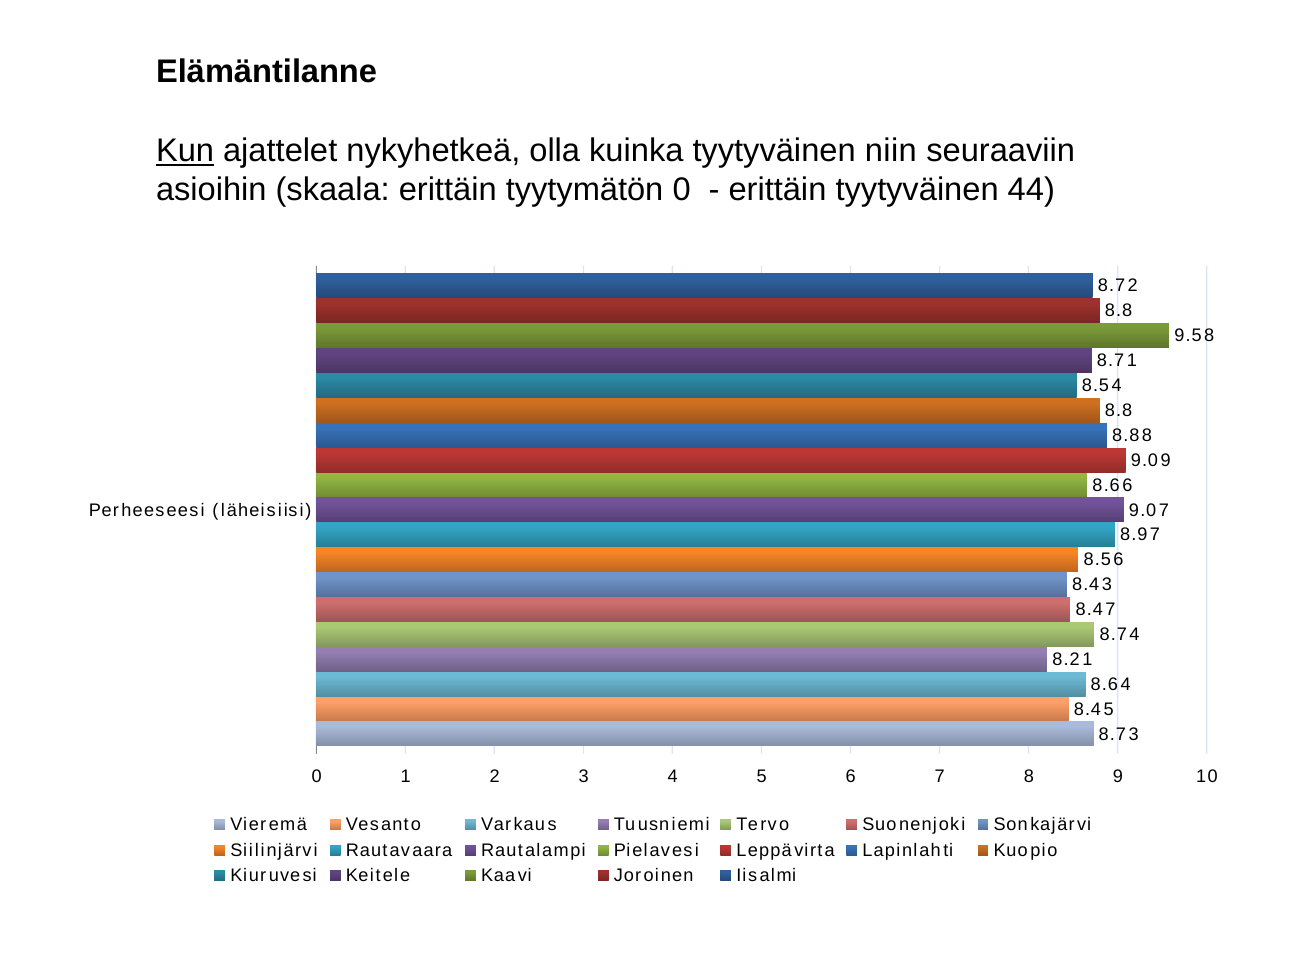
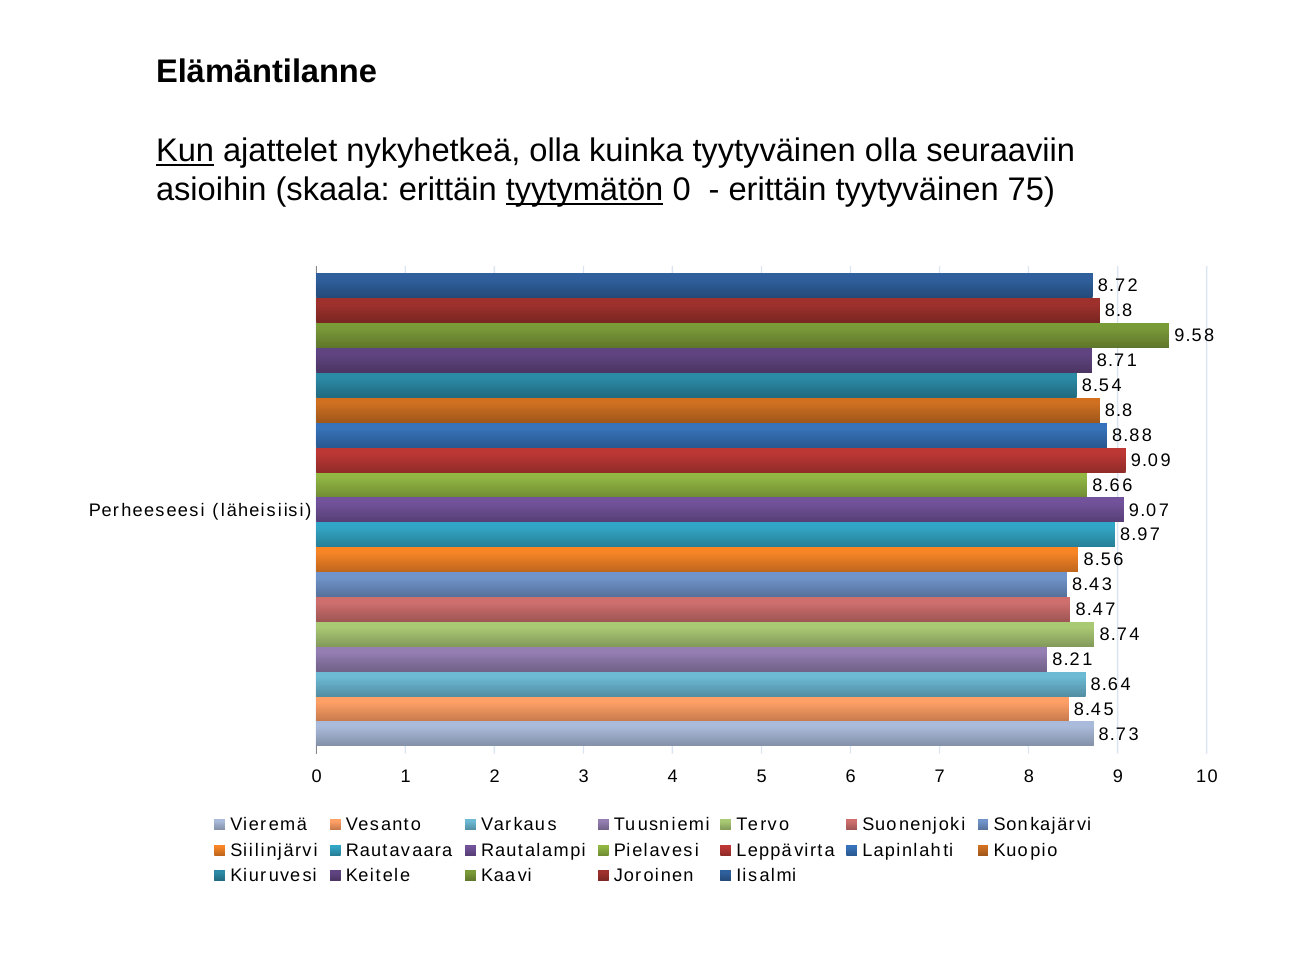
tyytyväinen niin: niin -> olla (891, 150)
tyytymätön underline: none -> present (585, 190)
44: 44 -> 75 (1031, 190)
